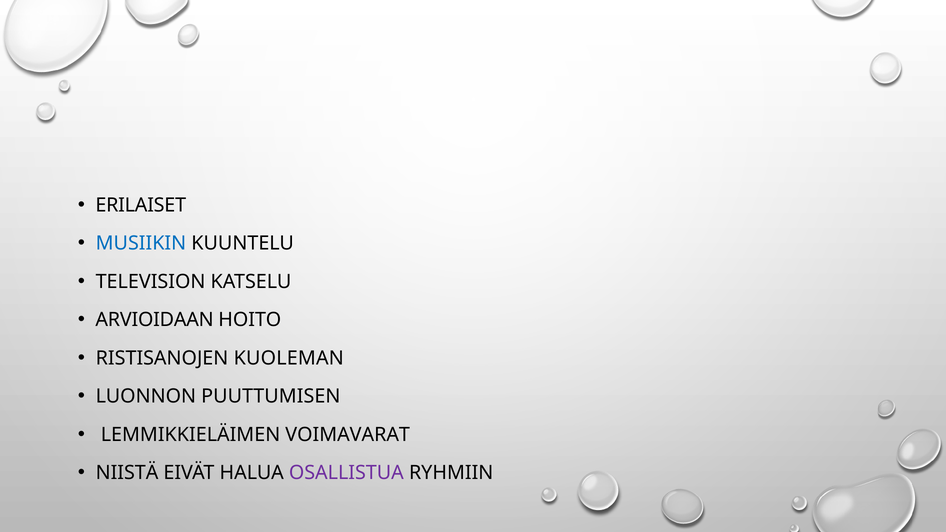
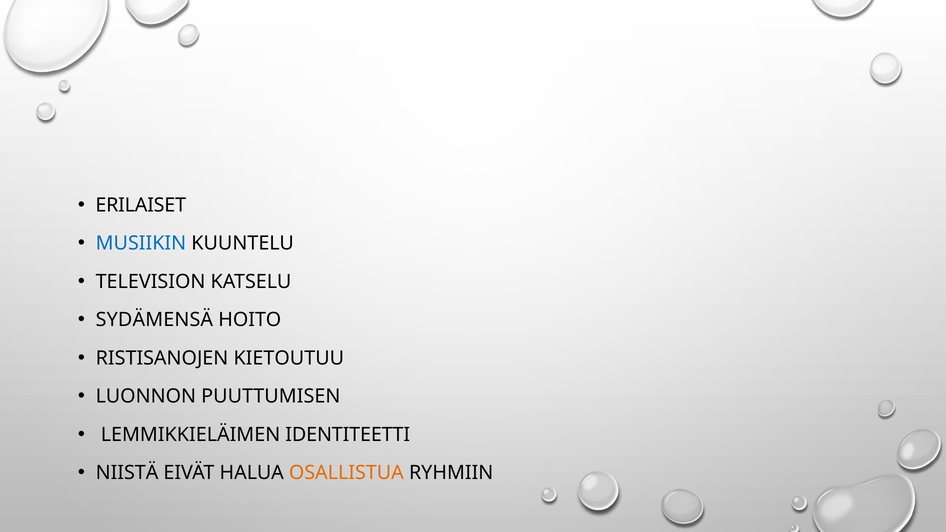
ARVIOIDAAN: ARVIOIDAAN -> SYDÄMENSÄ (154, 320)
KUOLEMAN: KUOLEMAN -> KIETOUTUU (289, 358)
VOIMAVARAT: VOIMAVARAT -> IDENTITEETTI (348, 435)
OSALLISTUA colour: purple -> orange (346, 473)
